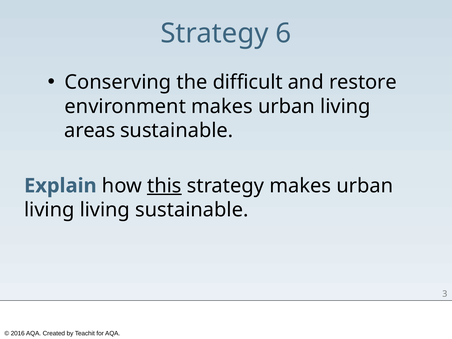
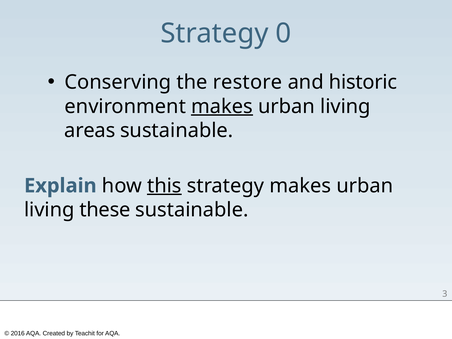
6: 6 -> 0 (284, 33)
difficult: difficult -> restore (248, 82)
restore: restore -> historic (363, 82)
makes underline: none -> present (222, 106)
living living: living -> these (105, 210)
